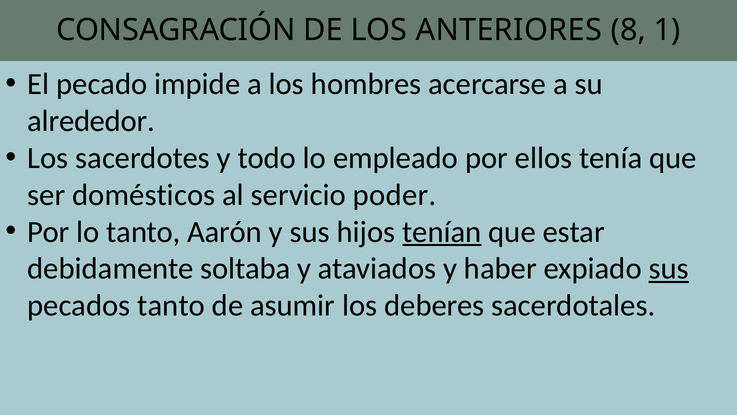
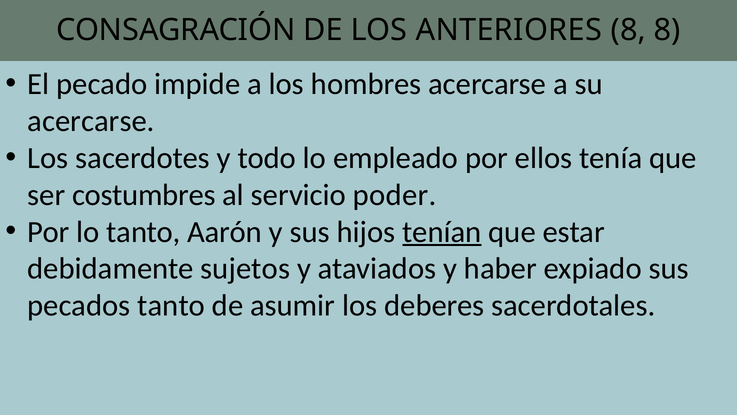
8 1: 1 -> 8 (667, 30)
alrededor: alrededor -> acercarse (91, 121)
domésticos: domésticos -> costumbres (144, 195)
soltaba: soltaba -> sujetos (245, 268)
sus underline: present -> none (669, 268)
